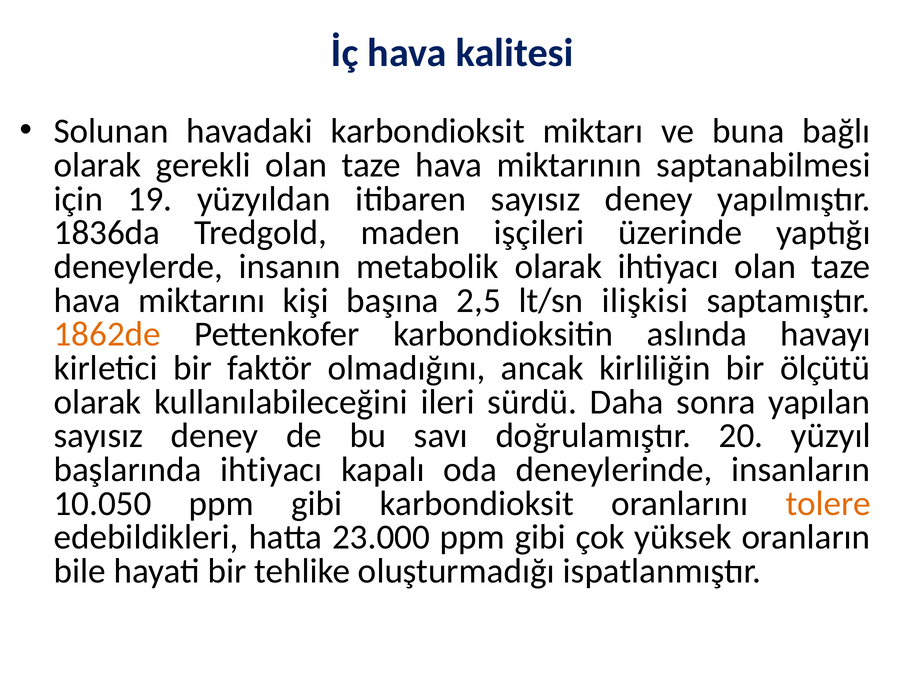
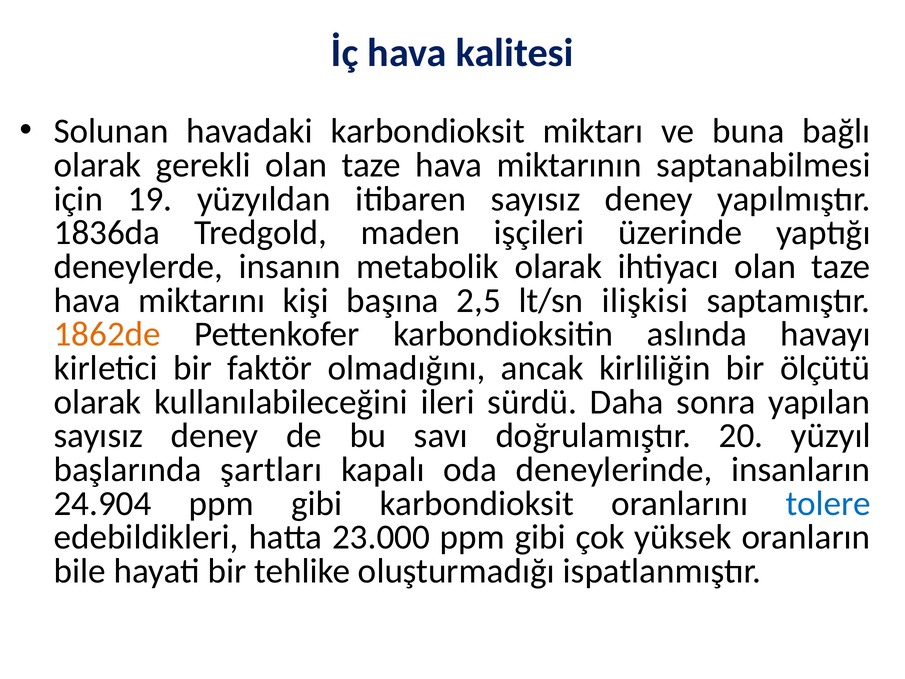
başlarında ihtiyacı: ihtiyacı -> şartları (271, 469)
10.050: 10.050 -> 24.904 (103, 503)
tolere colour: orange -> blue (828, 503)
